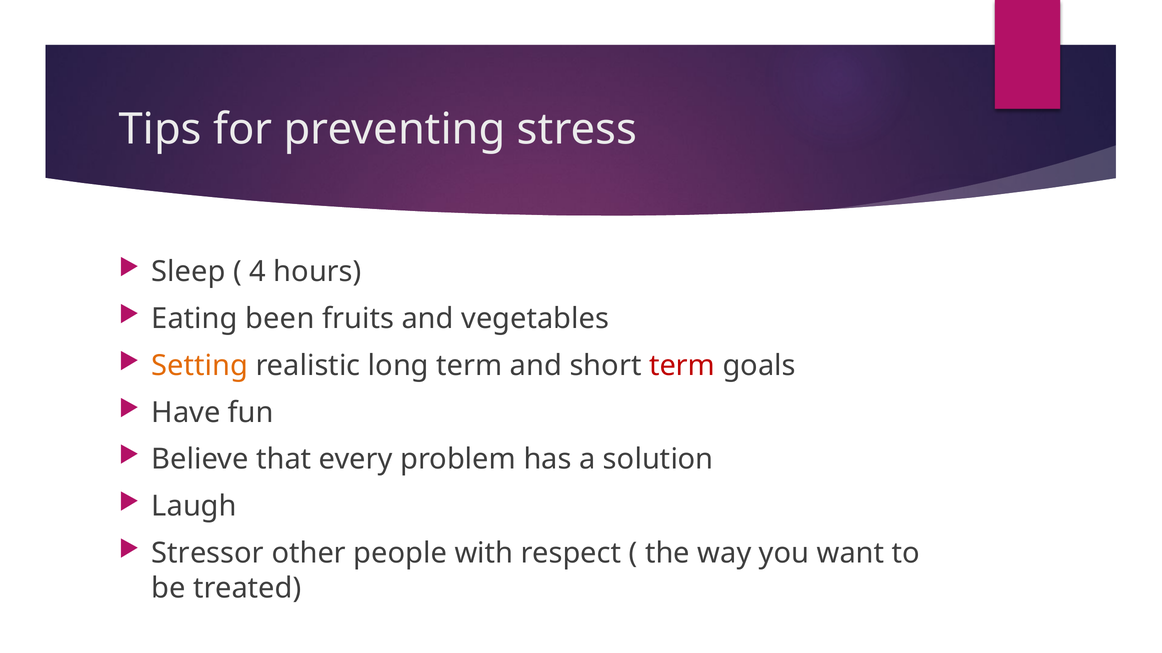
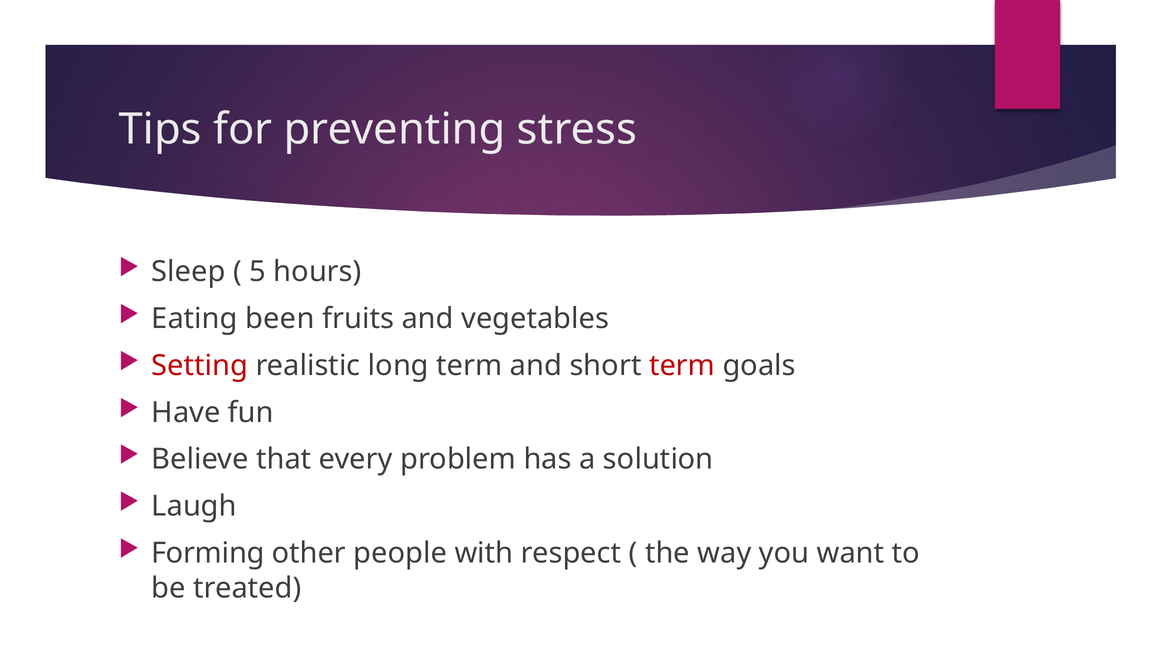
4: 4 -> 5 (258, 272)
Setting colour: orange -> red (200, 366)
Stressor: Stressor -> Forming (208, 554)
